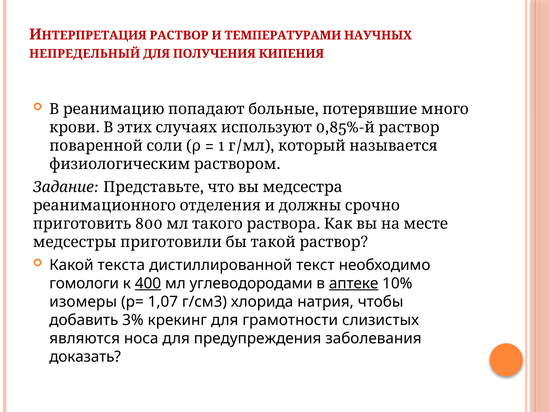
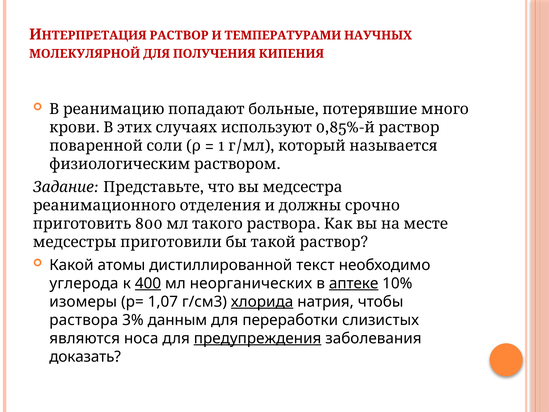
НЕПРЕДЕЛЬНЫЙ: НЕПРЕДЕЛЬНЫЙ -> МОЛЕКУЛЯРНОЙ (85, 54)
текста: текста -> атомы (121, 265)
гомологи: гомологи -> углерода (84, 283)
углеводородами: углеводородами -> неорганических (251, 283)
хлорида underline: none -> present (262, 301)
добавить: добавить -> раствора (84, 320)
крекинг: крекинг -> данным (177, 320)
грамотности: грамотности -> переработки (290, 320)
предупреждения underline: none -> present (258, 338)
